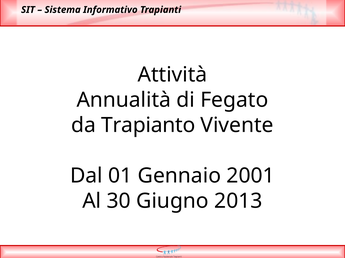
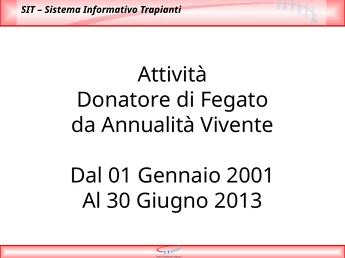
Annualità: Annualità -> Donatore (124, 100)
Trapianto: Trapianto -> Annualità (148, 126)
